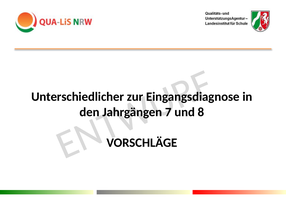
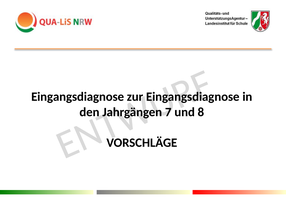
Unterschiedlicher: Unterschiedlicher -> Eingangsdiagnose (78, 97)
